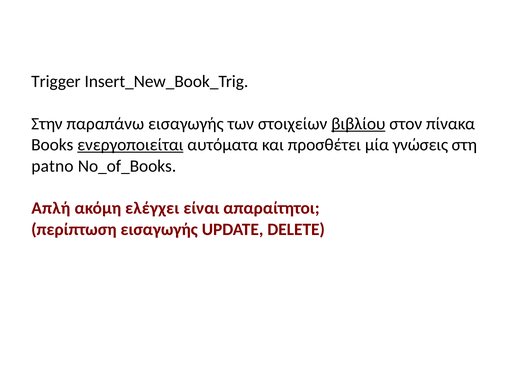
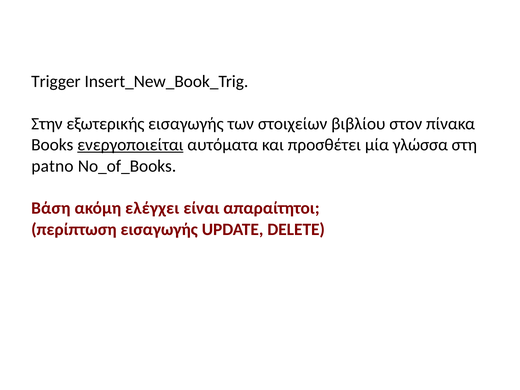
παραπάνω: παραπάνω -> εξωτερικής (105, 124)
βιβλίου underline: present -> none (358, 124)
γνώσεις: γνώσεις -> γλώσσα (420, 145)
Απλή: Απλή -> Βάση (51, 208)
